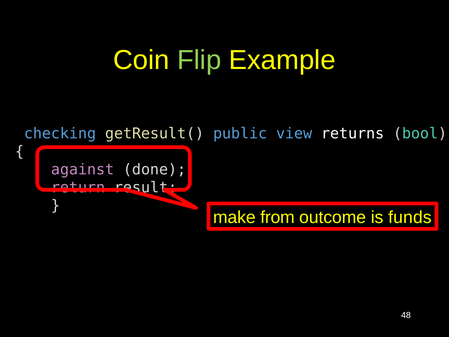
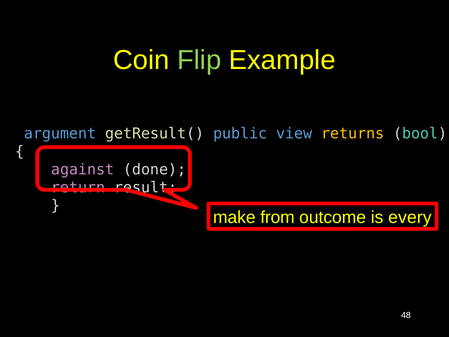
checking: checking -> argument (60, 134)
returns colour: white -> yellow (353, 134)
funds: funds -> every (410, 217)
